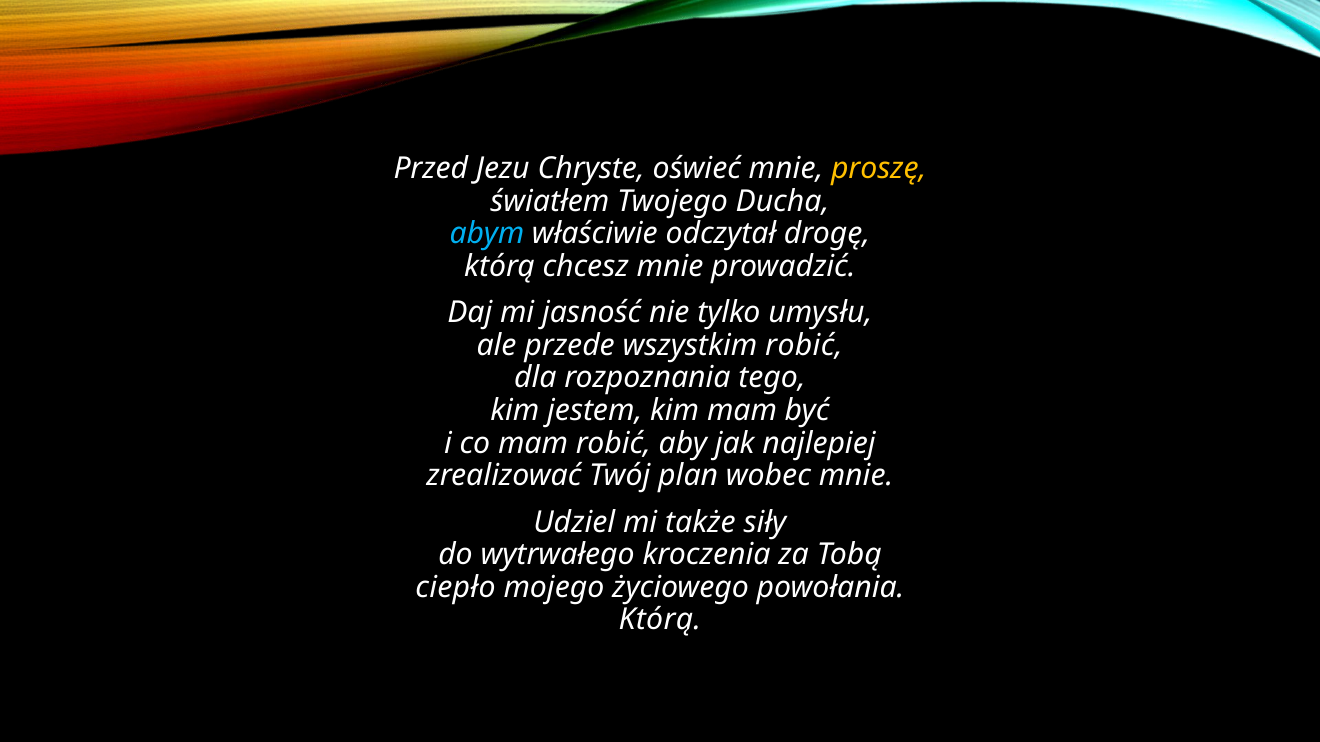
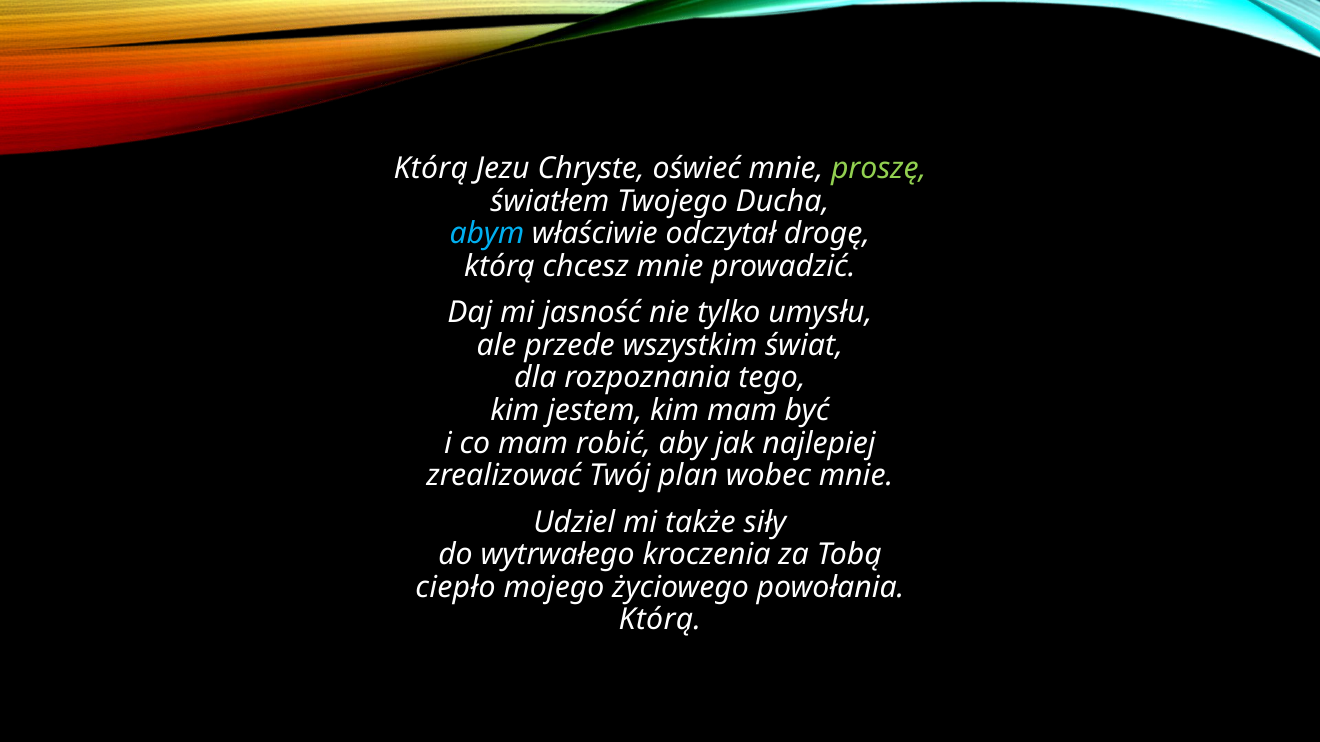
Przed: Przed -> Którą (431, 169)
proszę colour: yellow -> light green (879, 169)
wszystkim robić: robić -> świat (804, 346)
